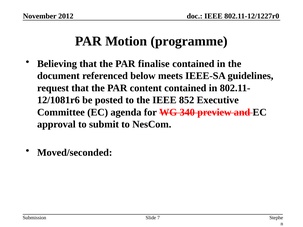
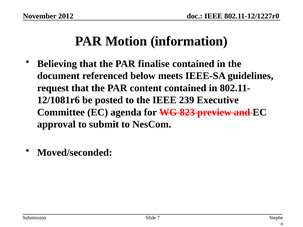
programme: programme -> information (189, 41)
852: 852 -> 239 (187, 100)
340: 340 -> 823 (187, 112)
